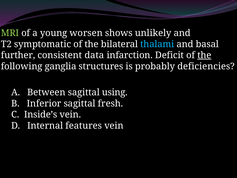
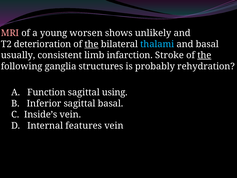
MRI colour: light green -> pink (10, 33)
symptomatic: symptomatic -> deterioration (43, 44)
the underline: none -> present (92, 44)
further: further -> usually (18, 55)
data: data -> limb (94, 55)
Deficit: Deficit -> Stroke (169, 55)
deficiencies: deficiencies -> rehydration (206, 66)
Between: Between -> Function (46, 92)
sagittal fresh: fresh -> basal (111, 103)
